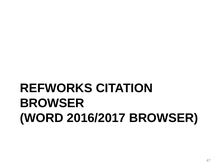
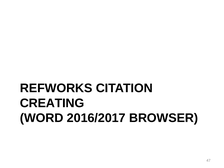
BROWSER: BROWSER -> CREATING (52, 103)
